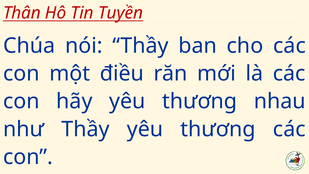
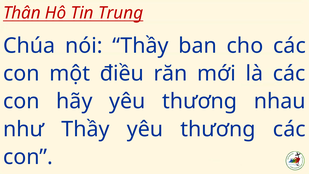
Tuyền: Tuyền -> Trung (121, 13)
